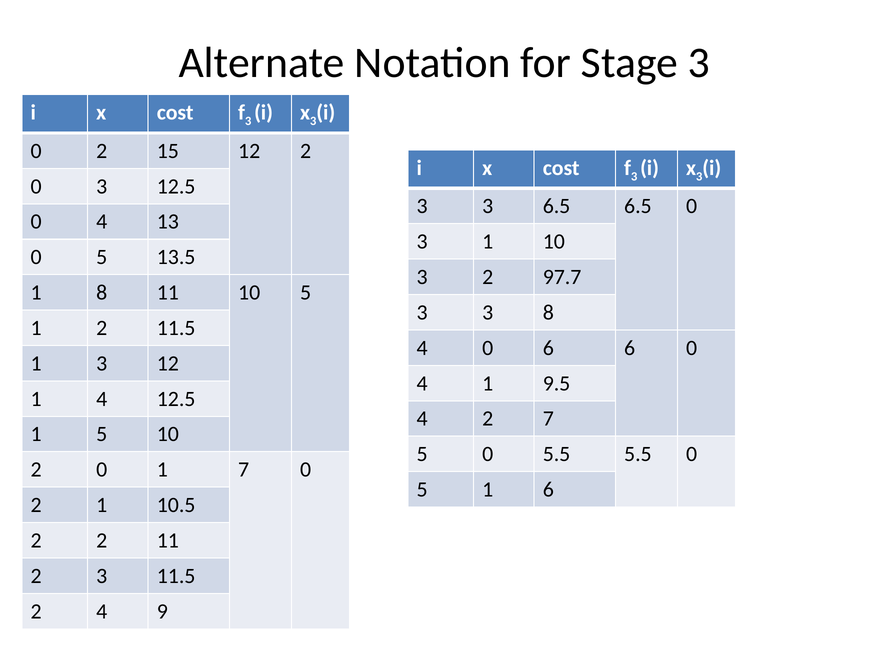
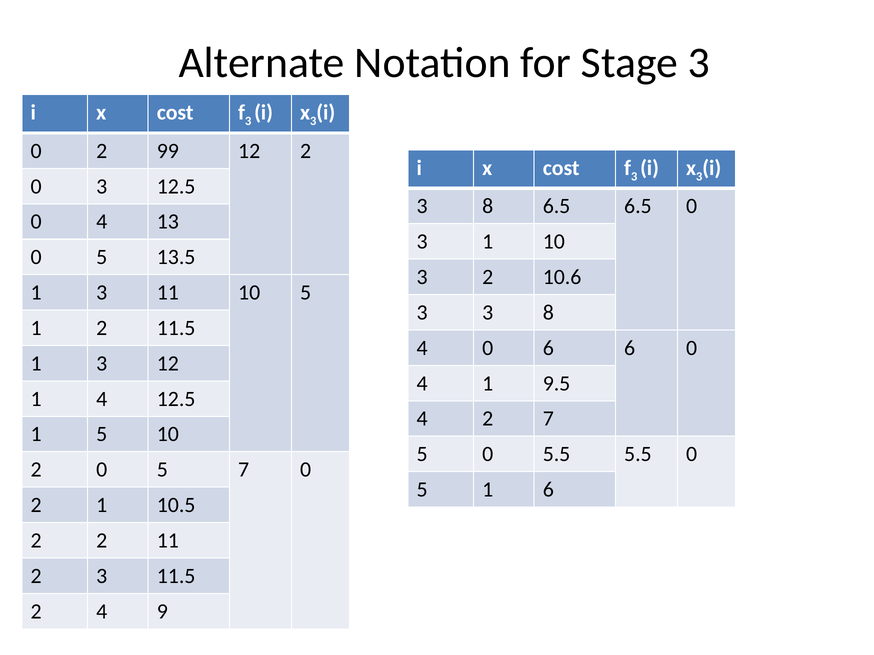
15: 15 -> 99 (168, 151)
3: 3 -> 8 (488, 206)
97.7: 97.7 -> 10.6 (562, 277)
8: 8 -> 3 (102, 293)
2 0 1: 1 -> 5 (162, 470)
